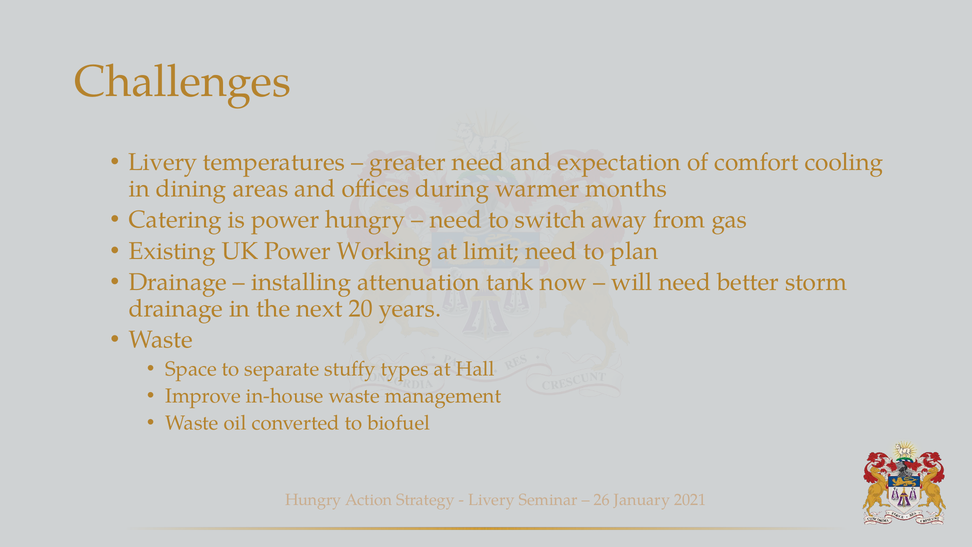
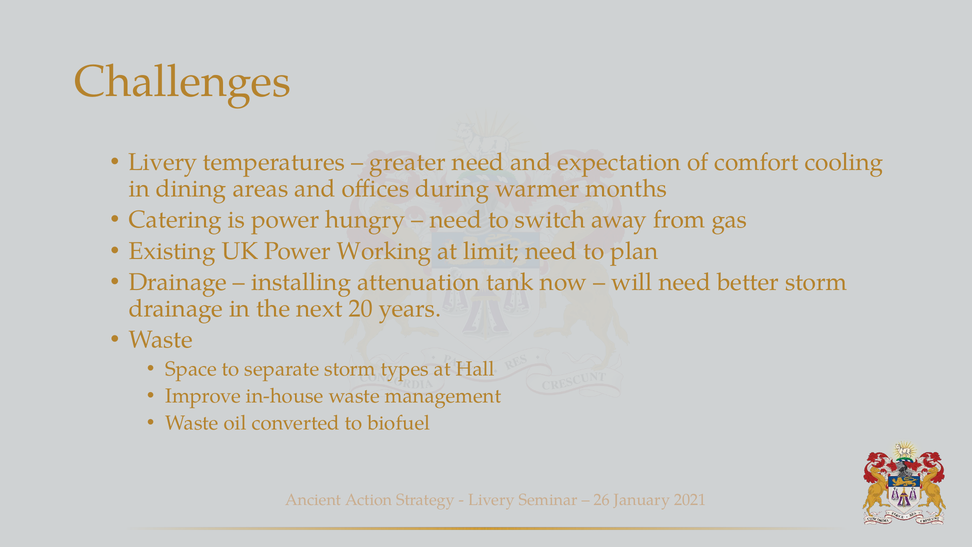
separate stuffy: stuffy -> storm (350, 369)
Hungry: Hungry -> Ancient (313, 500)
